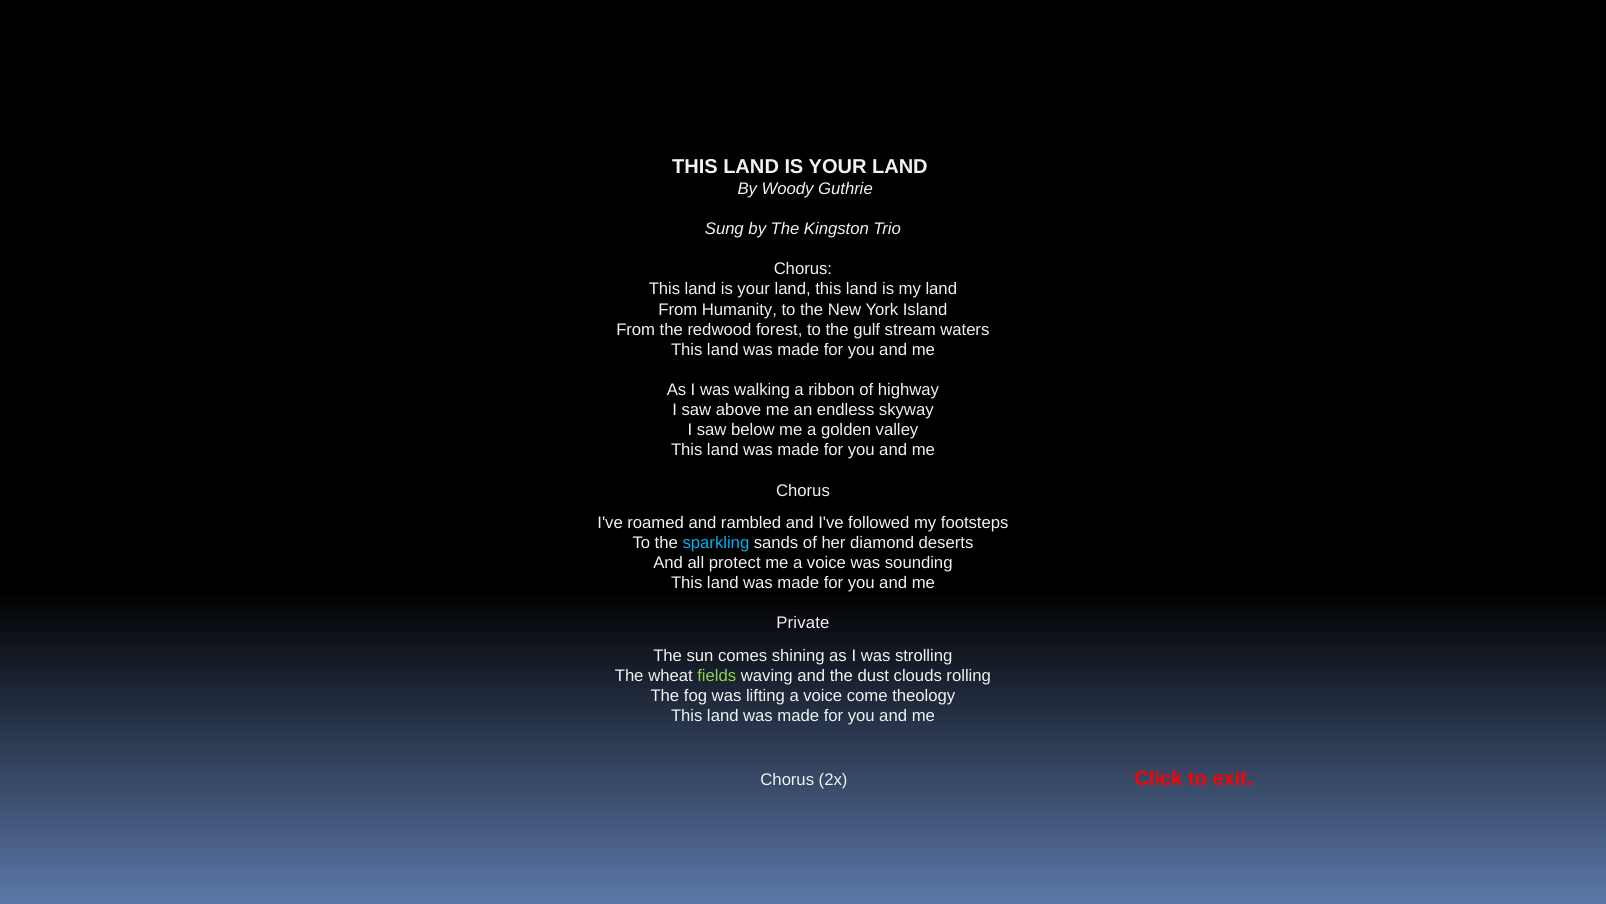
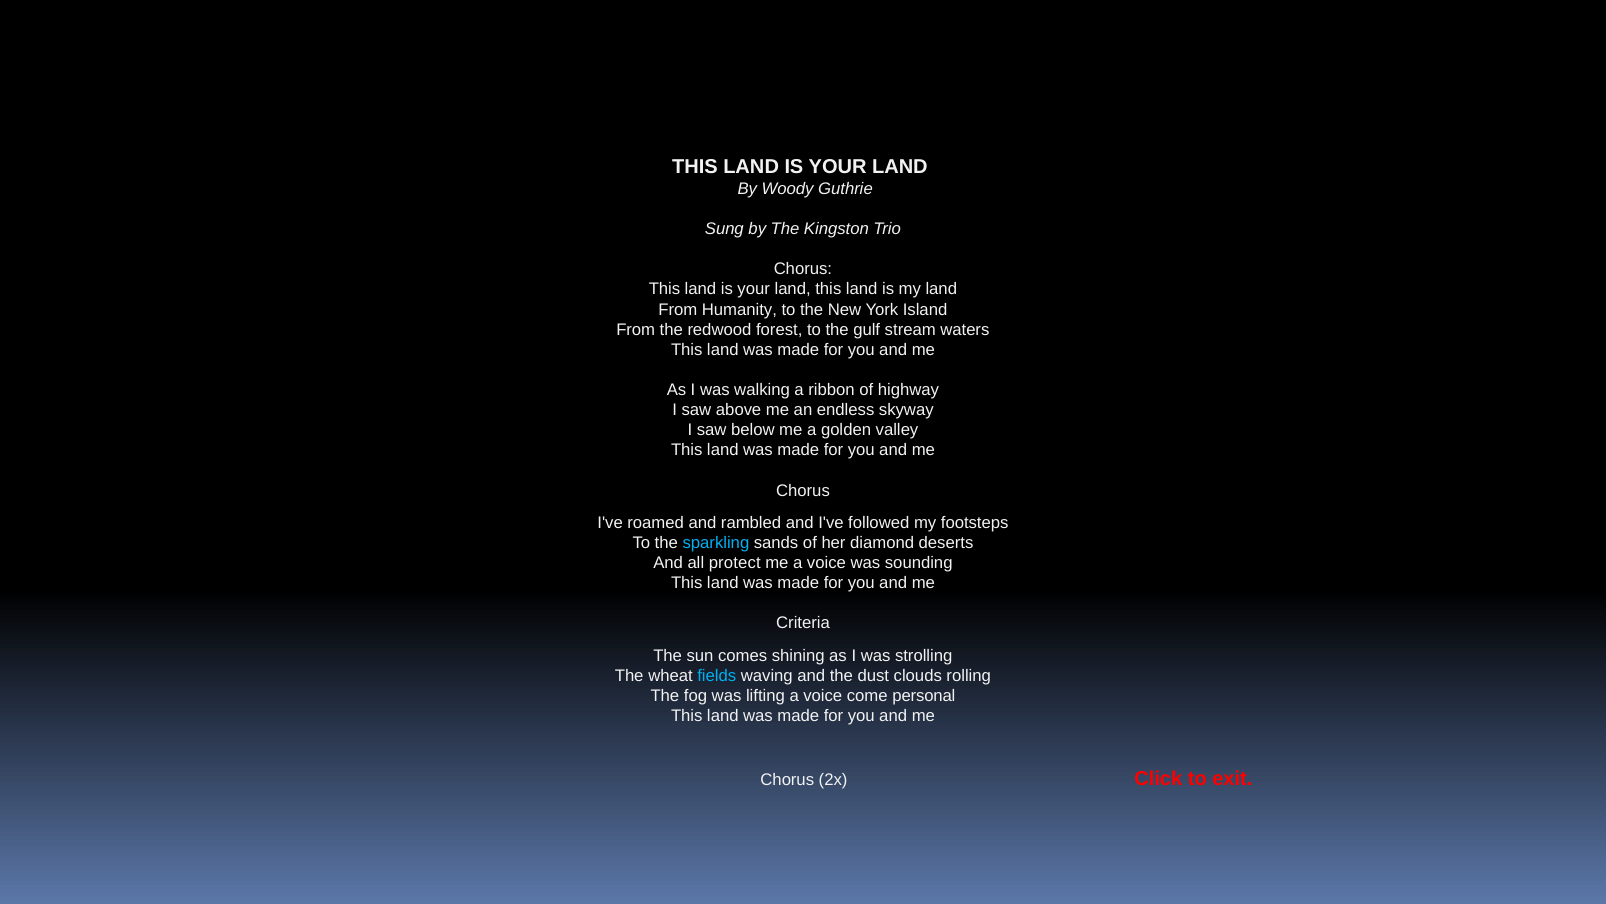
Private: Private -> Criteria (803, 623)
fields colour: light green -> light blue (717, 675)
theology: theology -> personal (924, 695)
